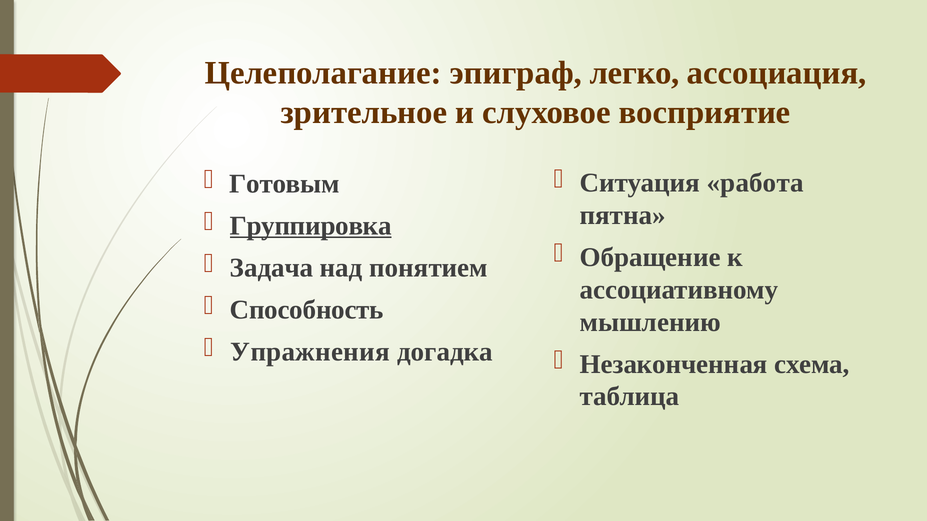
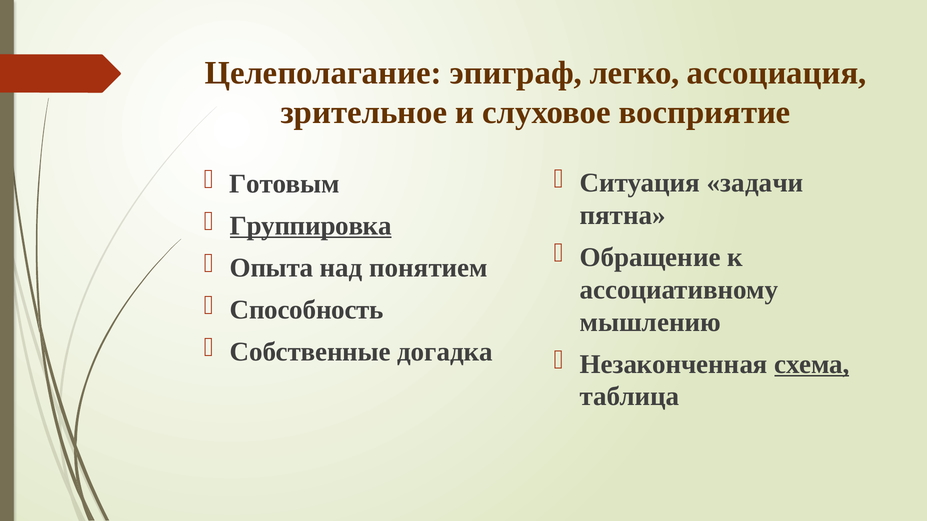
работа: работа -> задачи (755, 183)
Задача: Задача -> Опыта (272, 268)
Упражнения: Упражнения -> Собственные (310, 352)
схема underline: none -> present (812, 364)
